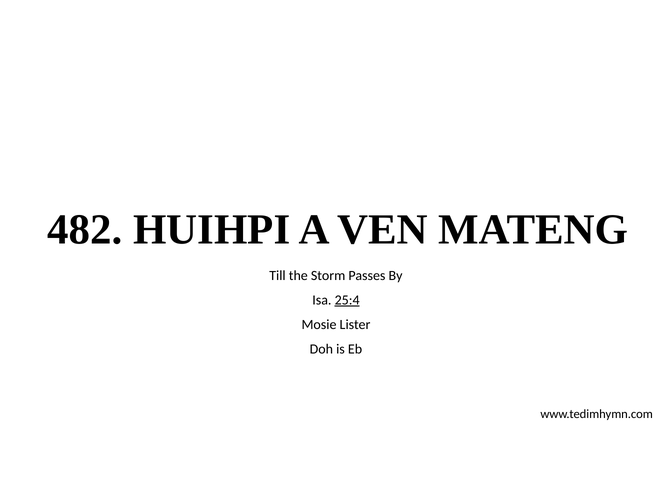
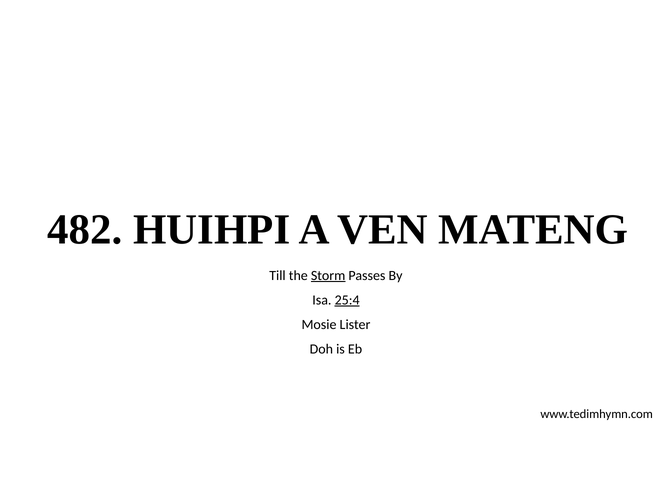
Storm underline: none -> present (328, 276)
